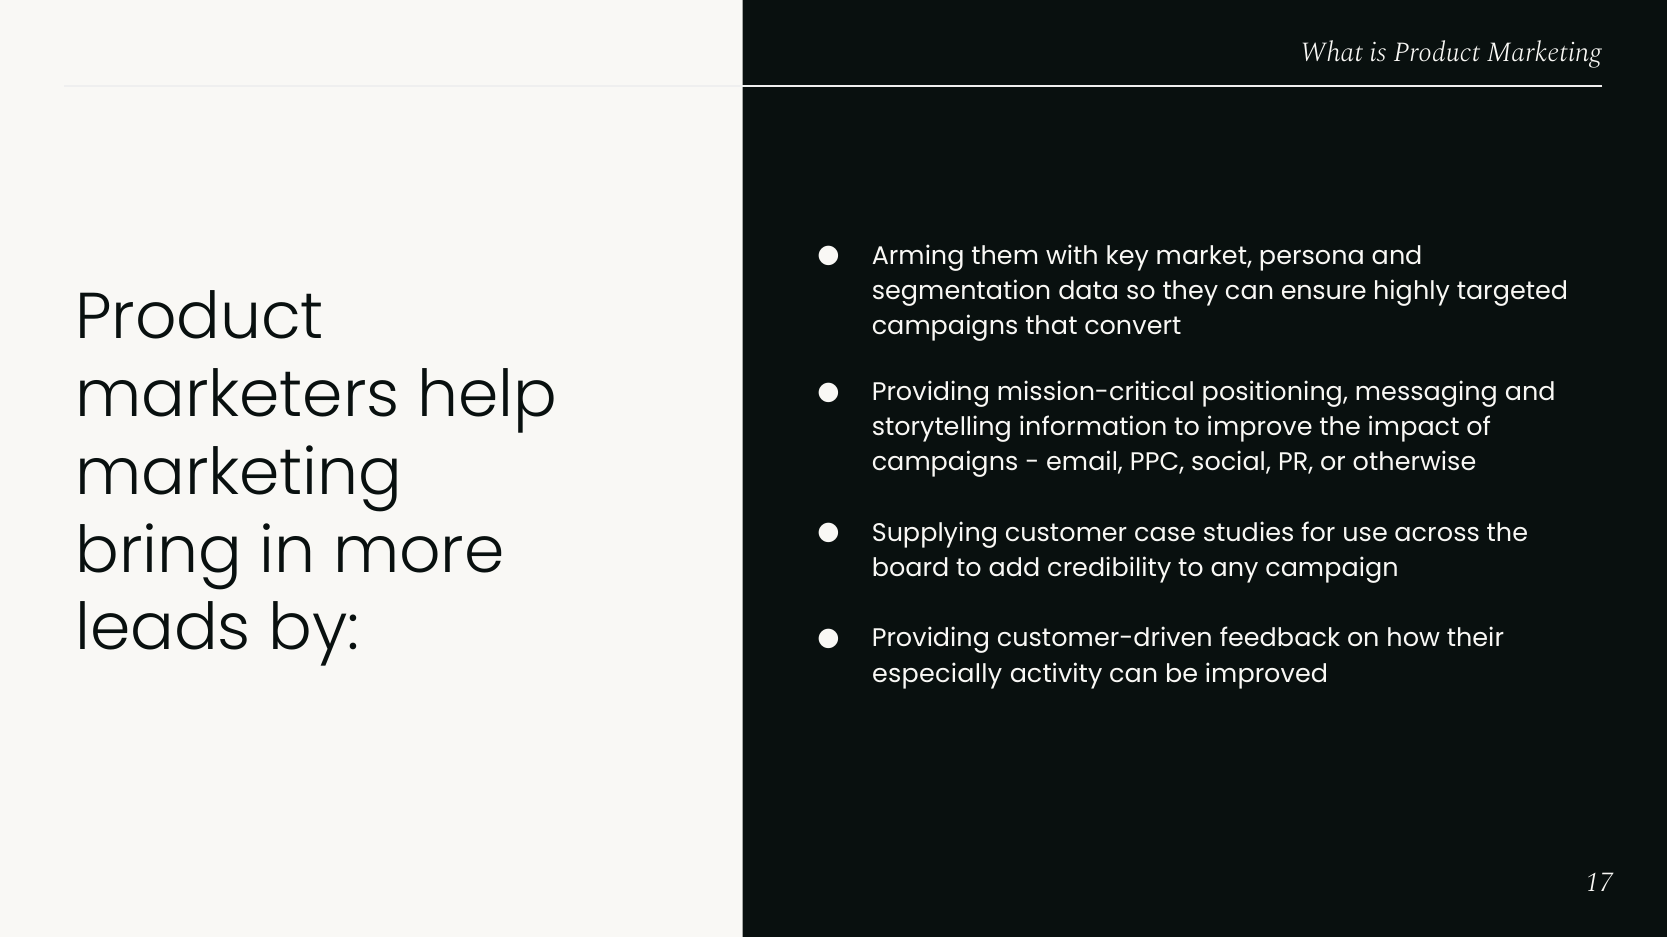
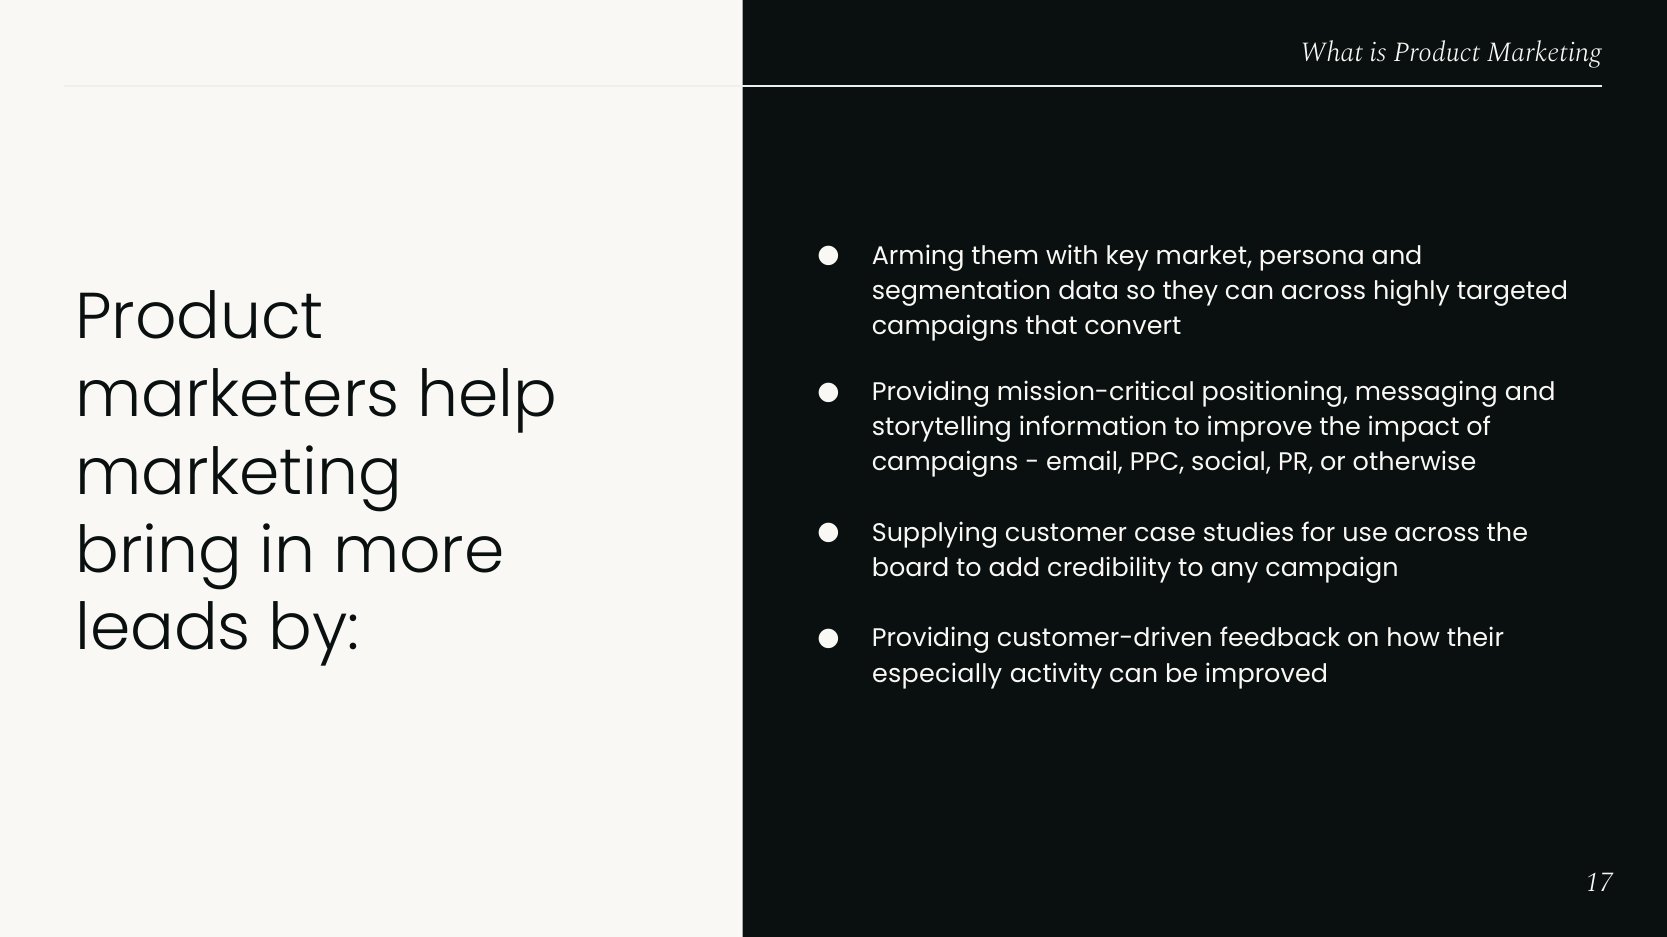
can ensure: ensure -> across (1324, 291)
